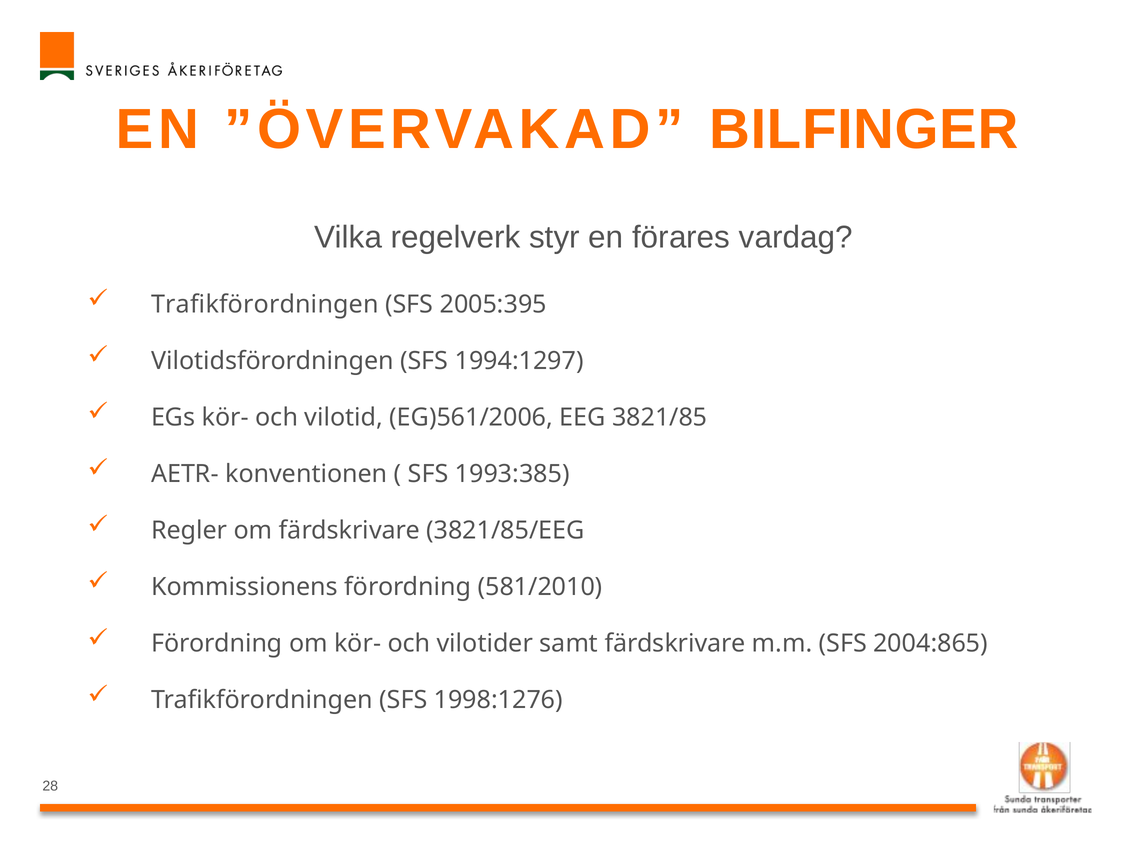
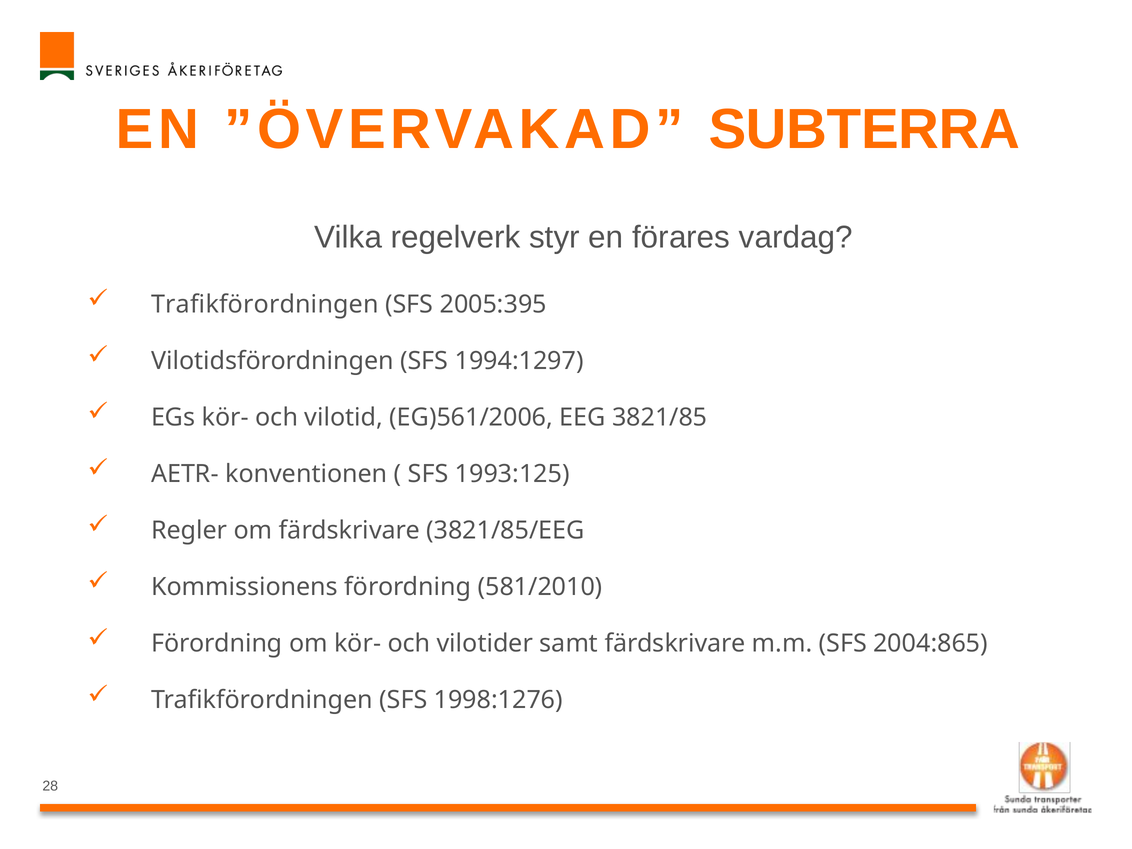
BILFINGER: BILFINGER -> SUBTERRA (864, 129)
1993:385: 1993:385 -> 1993:125 (512, 474)
